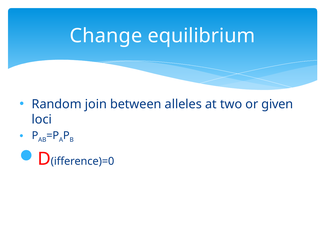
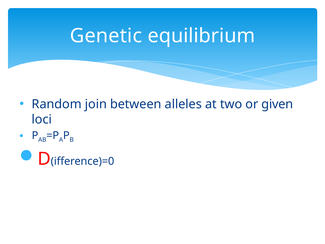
Change: Change -> Genetic (106, 36)
